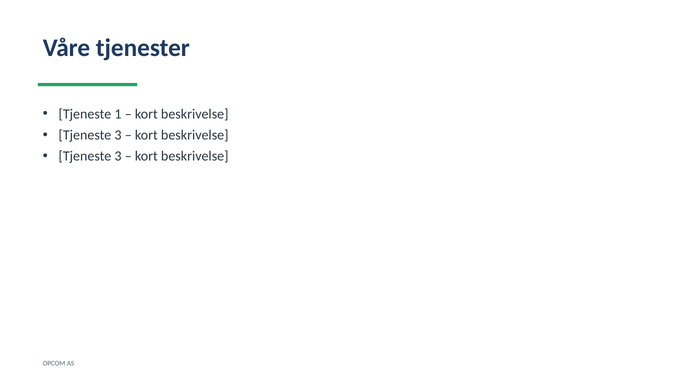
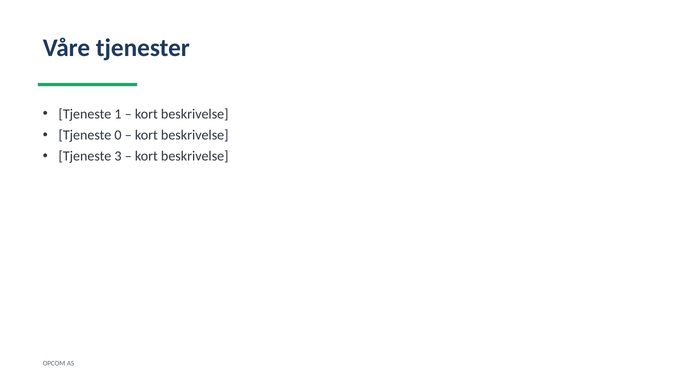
3: 3 -> 0 (118, 135)
